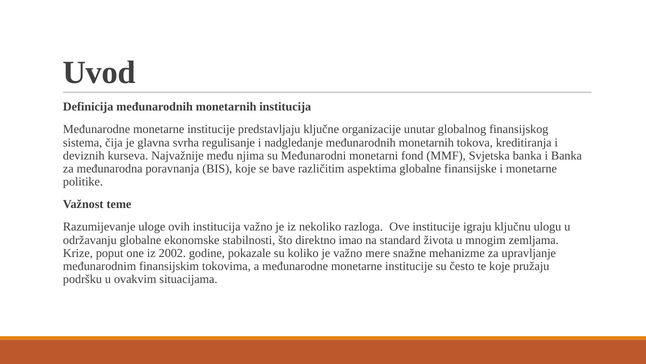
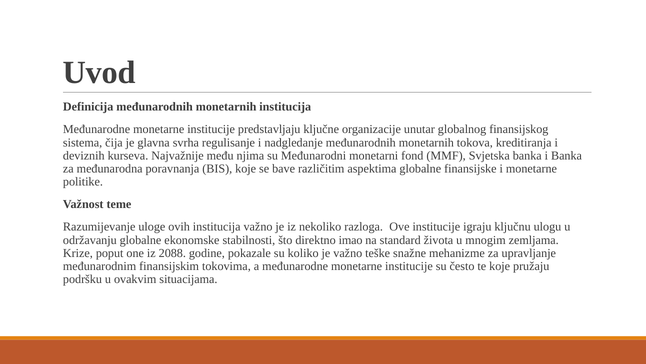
2002: 2002 -> 2088 (172, 253)
mere: mere -> teške (378, 253)
